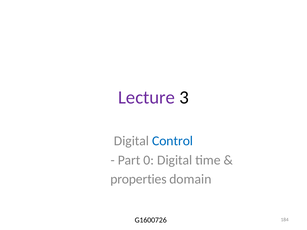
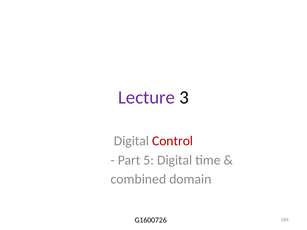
Control colour: blue -> red (173, 141)
0: 0 -> 5 (149, 160)
properties: properties -> combined (138, 179)
